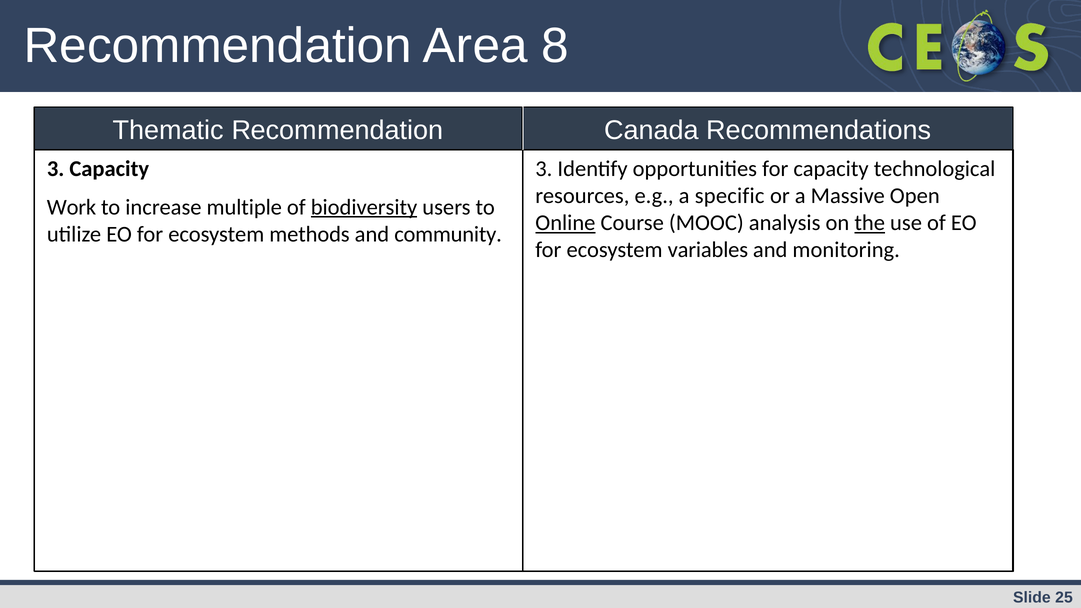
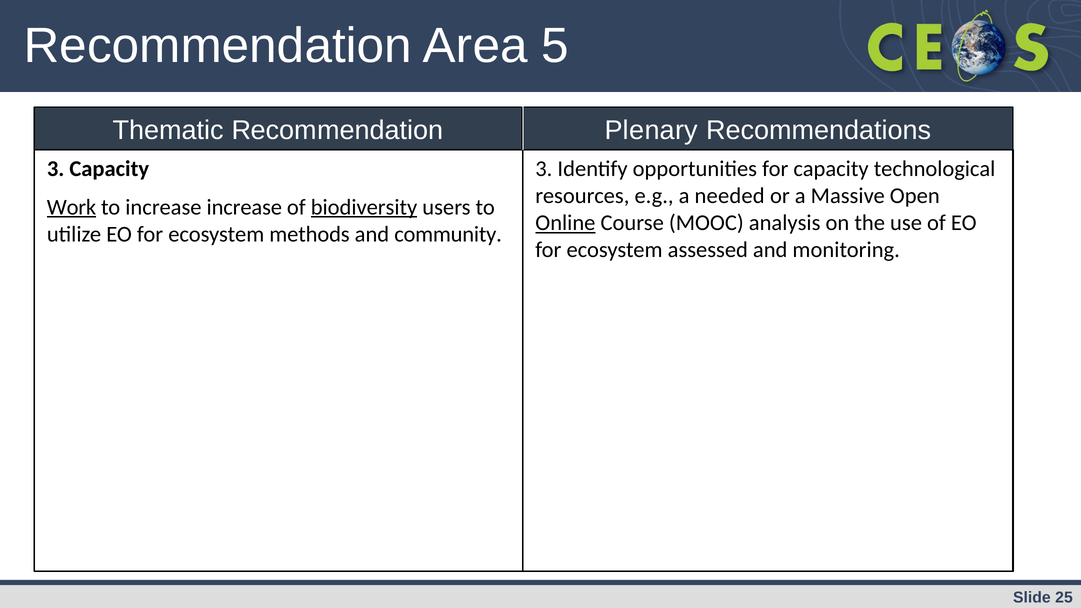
8: 8 -> 5 (555, 46)
Canada: Canada -> Plenary (651, 130)
specific: specific -> needed (730, 196)
Work underline: none -> present (72, 207)
increase multiple: multiple -> increase (244, 207)
the underline: present -> none (870, 223)
variables: variables -> assessed (708, 250)
